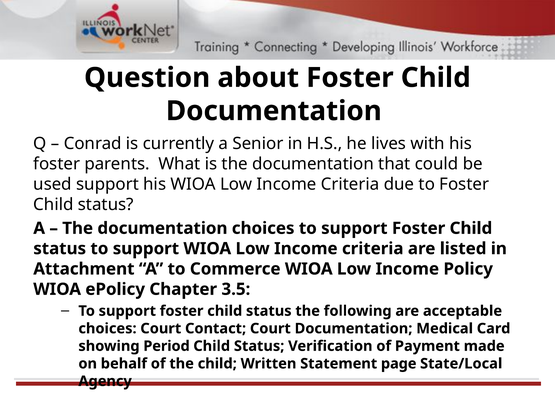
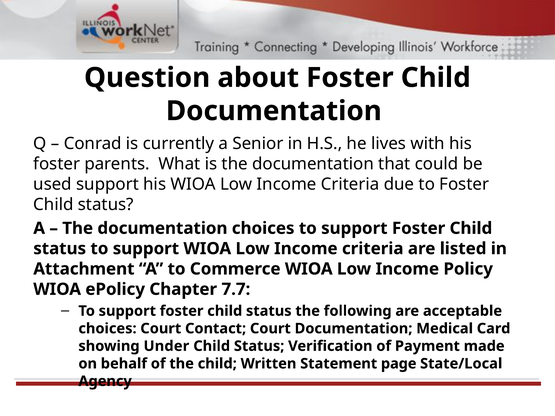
3.5: 3.5 -> 7.7 (236, 289)
Period: Period -> Under (166, 346)
